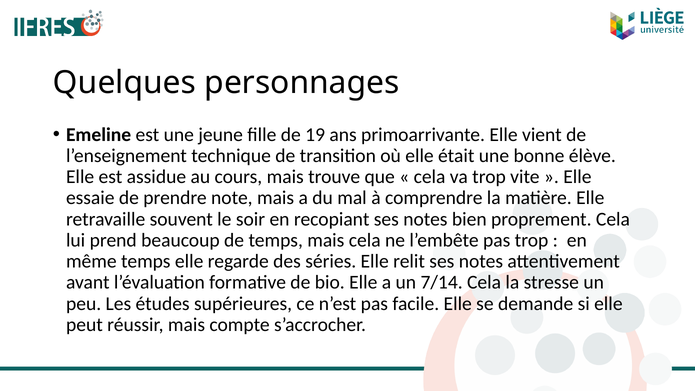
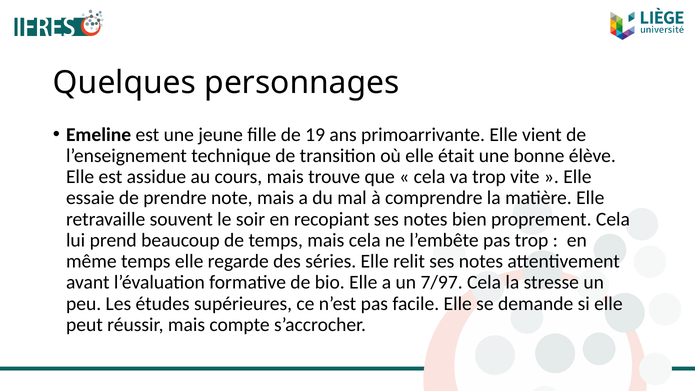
7/14: 7/14 -> 7/97 (442, 282)
